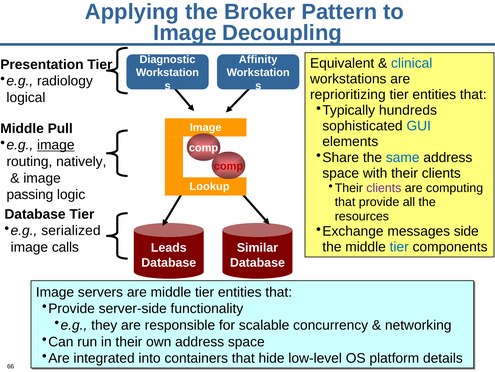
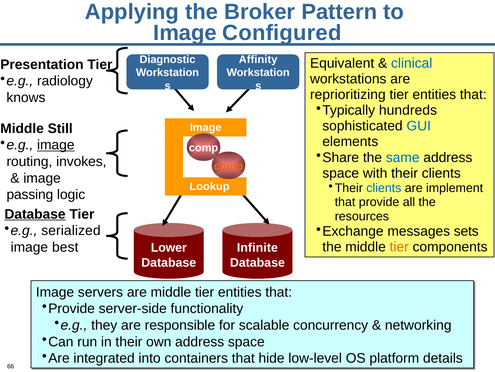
Decoupling: Decoupling -> Configured (282, 33)
logical: logical -> knows (26, 97)
Pull: Pull -> Still (60, 128)
natively: natively -> invokes (81, 161)
comp colour: red -> orange (228, 166)
clients colour: purple -> blue (384, 188)
computing: computing -> implement (455, 188)
Database underline: none -> present (35, 214)
side: side -> sets (466, 231)
tier colour: blue -> orange (399, 247)
calls: calls -> best (65, 247)
Leads: Leads -> Lower (169, 247)
Similar: Similar -> Infinite (257, 247)
